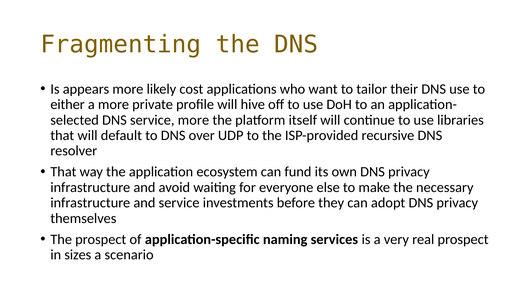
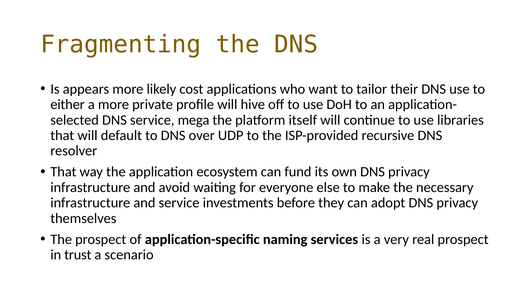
service more: more -> mega (194, 120)
sizes: sizes -> trust (78, 255)
